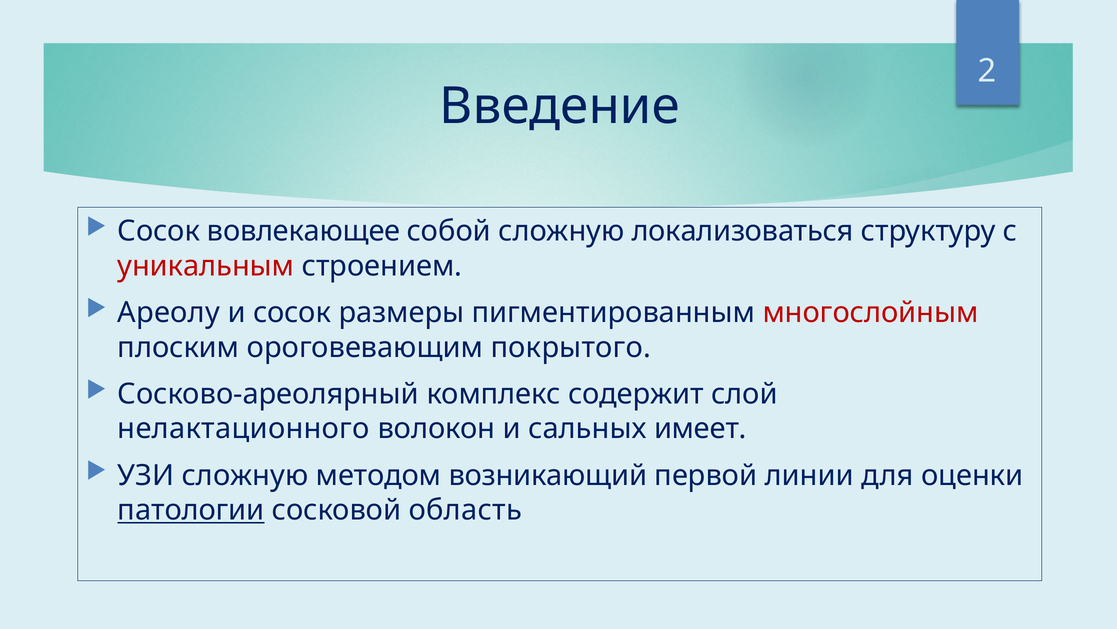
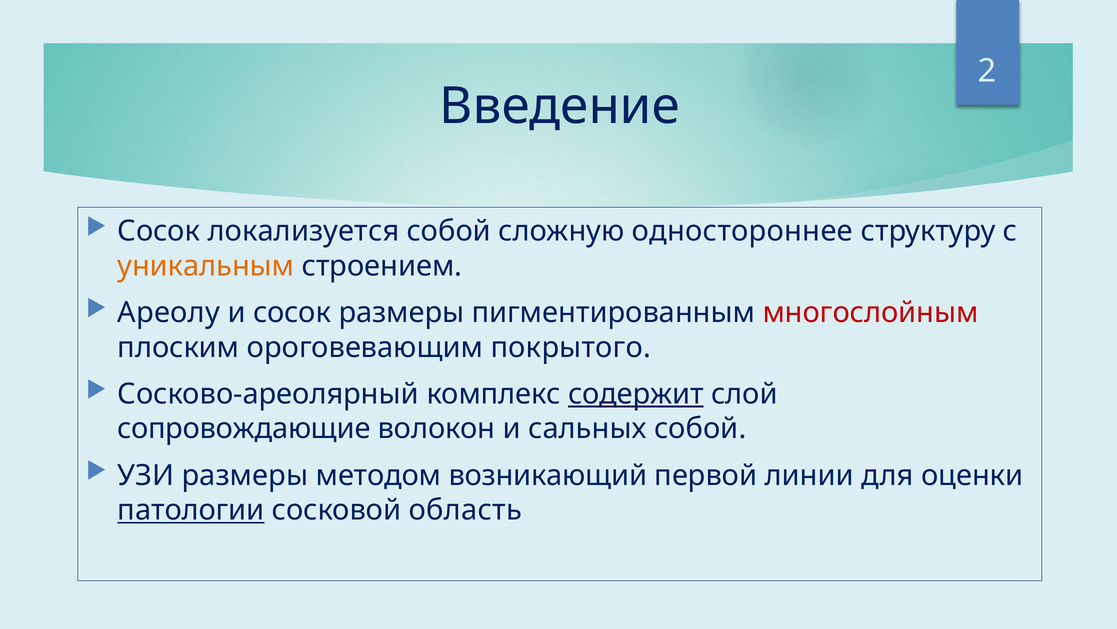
вовлекающее: вовлекающее -> локализуется (303, 231)
локализоваться: локализоваться -> одностороннее (742, 231)
уникальным colour: red -> orange (206, 266)
содержит underline: none -> present (636, 394)
нелактационного: нелактационного -> сопровождающие (244, 428)
сальных имеет: имеет -> собой (700, 428)
УЗИ сложную: сложную -> размеры (245, 475)
